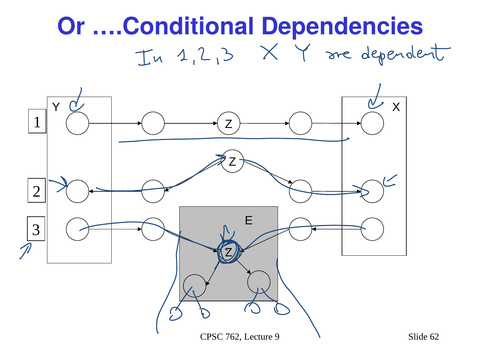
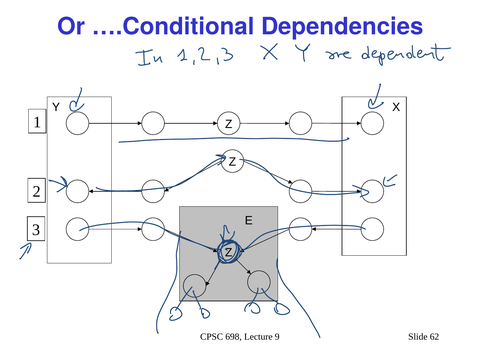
762: 762 -> 698 (234, 337)
